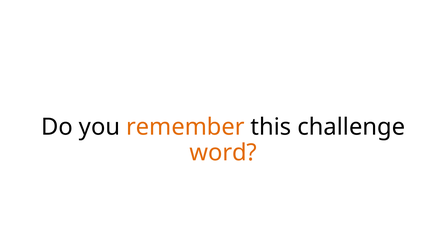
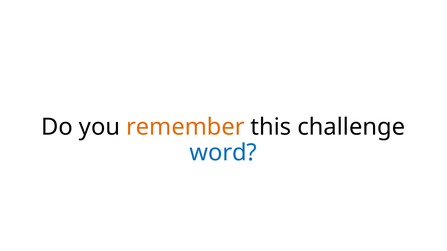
word colour: orange -> blue (223, 153)
